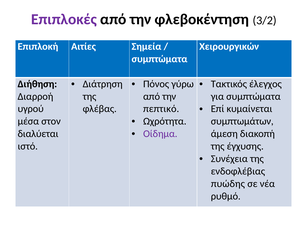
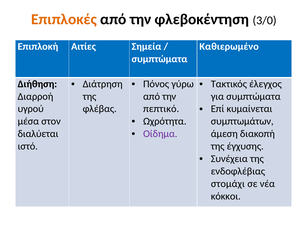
Επιπλοκές colour: purple -> orange (64, 19)
3/2: 3/2 -> 3/0 (265, 20)
Χειρουργικών: Χειρουργικών -> Καθιερωμένο (229, 47)
πυώδης: πυώδης -> στομάχι (228, 184)
ρυθμό: ρυθμό -> κόκκοι (226, 196)
